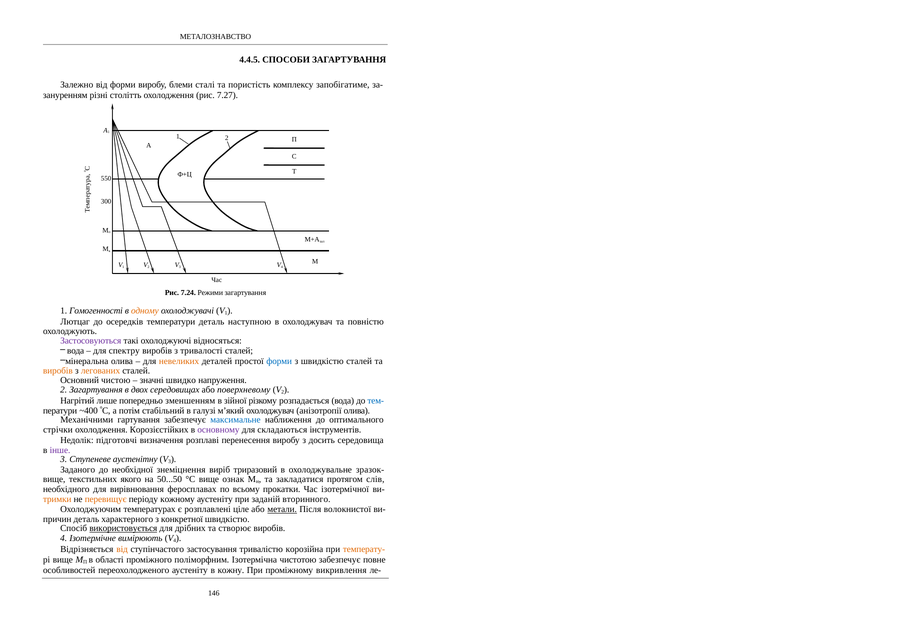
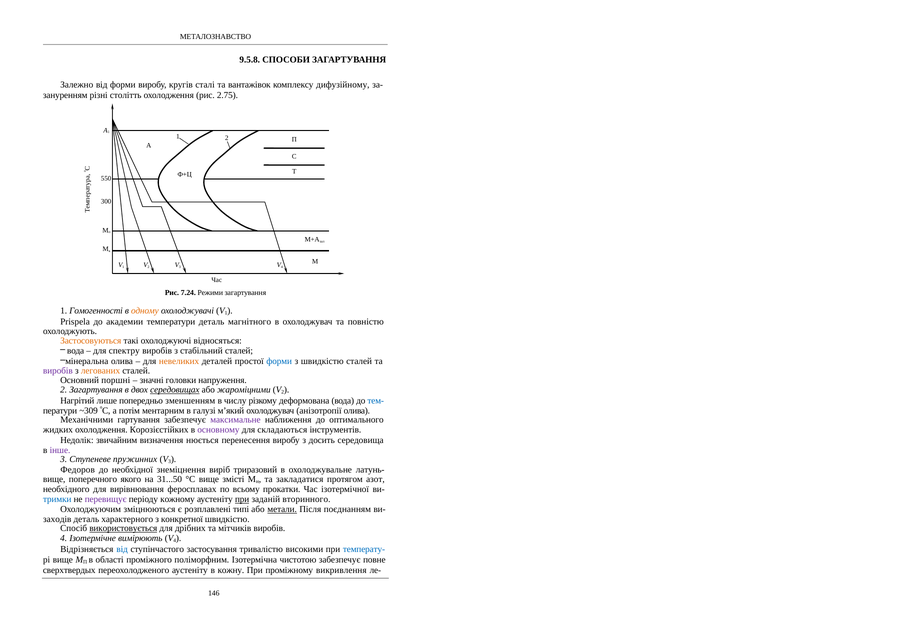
4.4.5: 4.4.5 -> 9.5.8 (250, 60)
блеми: блеми -> кругів (181, 85)
пористість: пористість -> вантажівок (249, 85)
запобігатиме: запобігатиме -> дифузійному (343, 85)
7.27: 7.27 -> 2.75 (227, 95)
Лютцаг: Лютцаг -> Prispela (75, 322)
осередків: осередків -> академии (125, 322)
наступною: наступною -> магнітного (250, 322)
Застосовуються colour: purple -> orange (91, 341)
тривалості: тривалості -> стабільний (201, 351)
виробів colour: orange -> purple (58, 371)
чистою: чистою -> поршні (116, 380)
швидко: швидко -> головки (181, 380)
середовищах underline: none -> present (175, 390)
поверхневому: поверхневому -> жароміцними (244, 390)
зійної: зійної -> числу (235, 401)
розпадається: розпадається -> деформована (304, 401)
~400: ~400 -> ~309 (89, 411)
стабільний: стабільний -> ментарним (163, 411)
максимальне colour: blue -> purple (235, 420)
стрічки: стрічки -> жидких (58, 430)
підготовчі: підготовчі -> звичайним (117, 440)
розплаві: розплаві -> нюється (202, 440)
аустенітну: аустенітну -> пружинних (135, 459)
Заданого: Заданого -> Федоров (78, 470)
зразок-: зразок- -> латунь- (370, 470)
текстильних: текстильних -> поперечного (93, 480)
50...50: 50...50 -> 31...50 (170, 480)
ознак: ознак -> змісті (233, 480)
слів: слів -> азот (375, 480)
тримки colour: orange -> blue (57, 499)
перевищує colour: orange -> purple (106, 499)
при underline: none -> present (242, 499)
температурах: температурах -> зміцнюються (149, 509)
ціле: ціле -> типі (241, 509)
волокнистої: волокнистої -> поєднанням (347, 509)
причин: причин -> заходів (57, 519)
створює: створює -> мітчиків (235, 529)
від colour: orange -> blue (122, 550)
корозійна: корозійна -> високими (304, 550)
температу- colour: orange -> blue (364, 550)
особливостей: особливостей -> сверхтвердых (69, 571)
